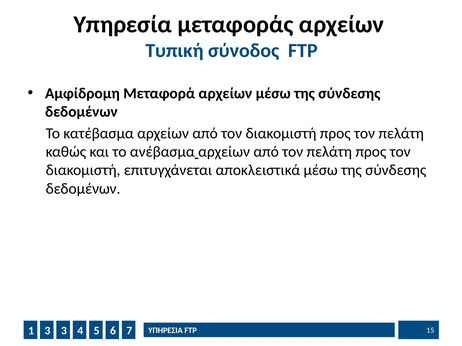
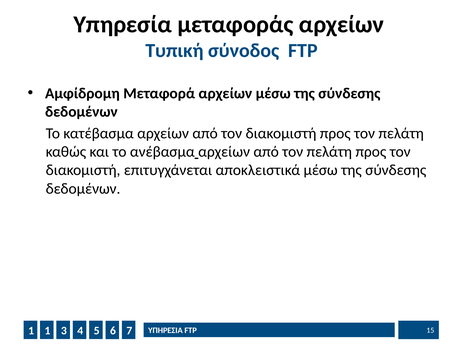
1 3: 3 -> 1 (47, 331)
